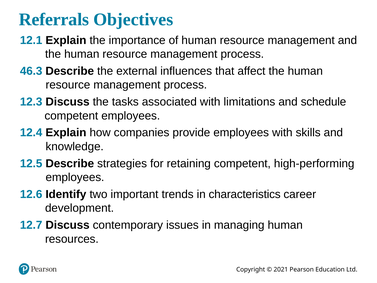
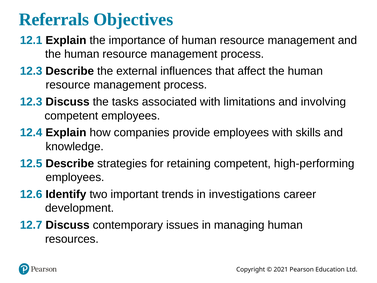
46.3: 46.3 -> 12.3 (31, 71)
schedule: schedule -> involving (323, 102)
characteristics: characteristics -> investigations (245, 194)
